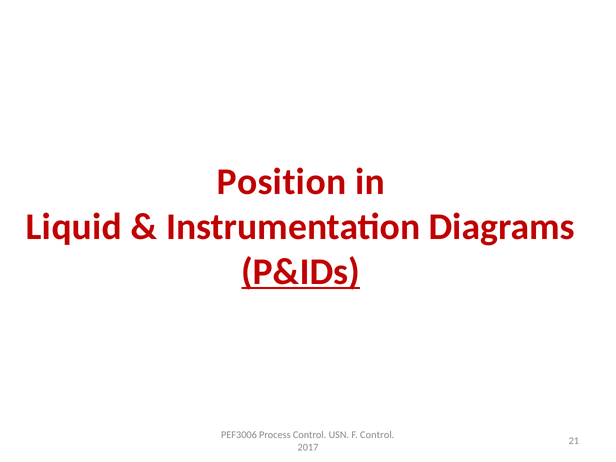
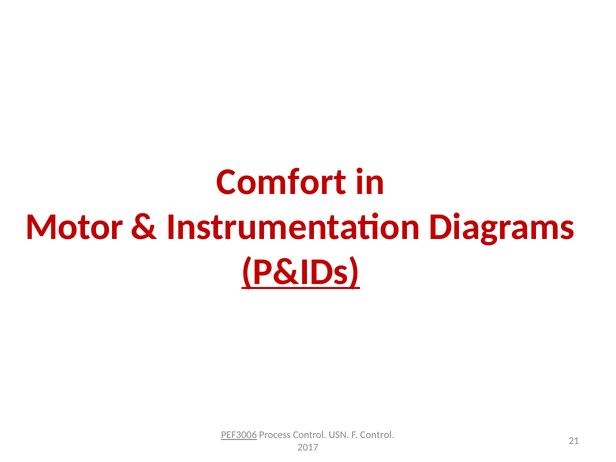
Position: Position -> Comfort (282, 182)
Liquid: Liquid -> Motor (74, 227)
PEF3006 underline: none -> present (239, 435)
